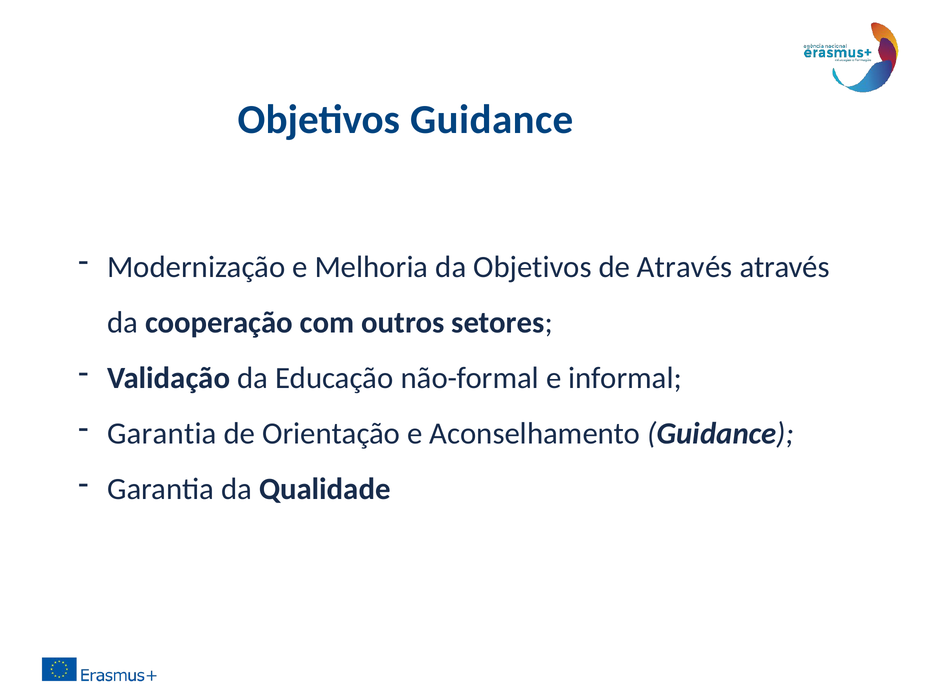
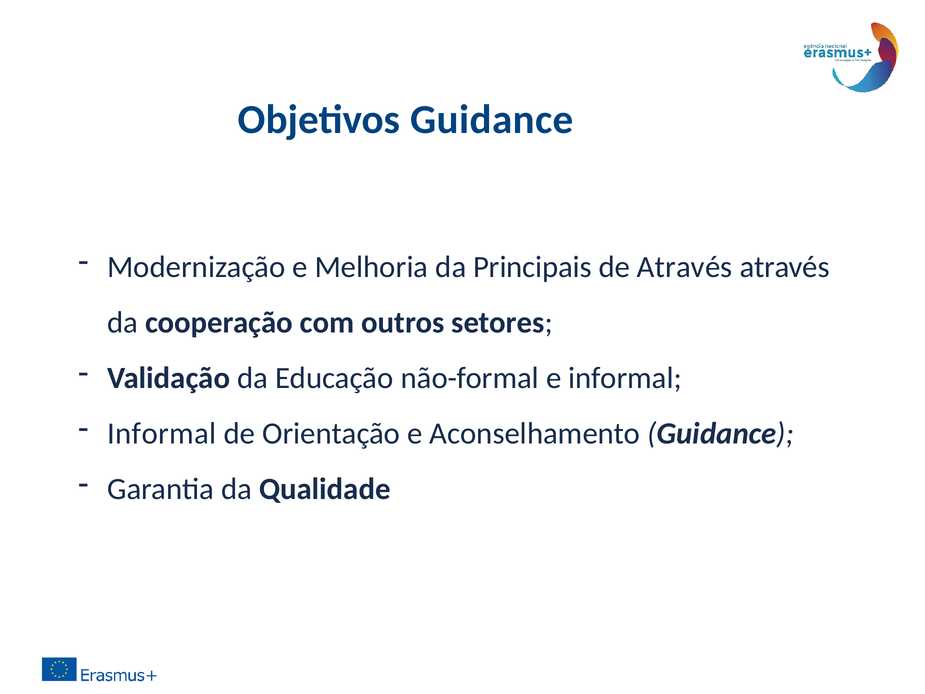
da Objetivos: Objetivos -> Principais (532, 267)
Garantia: Garantia -> Informal (162, 433)
